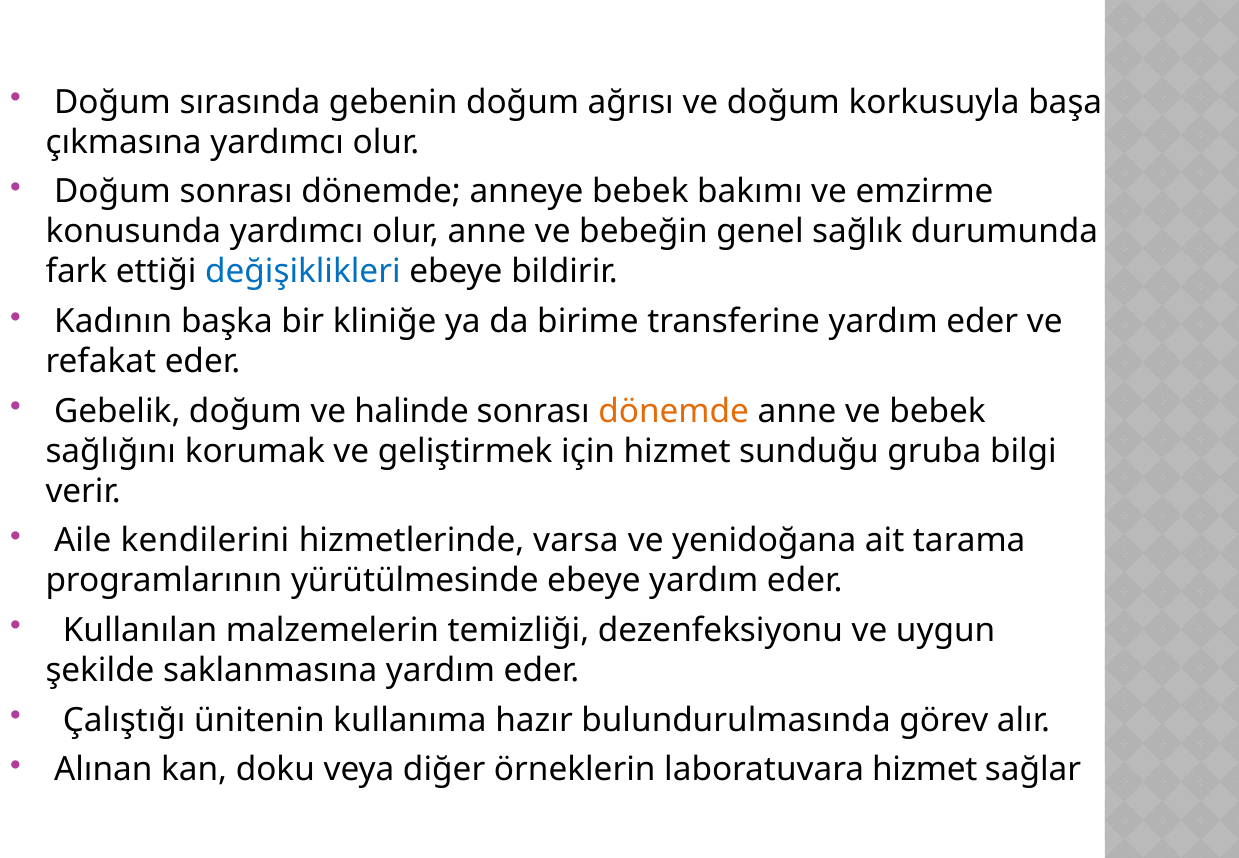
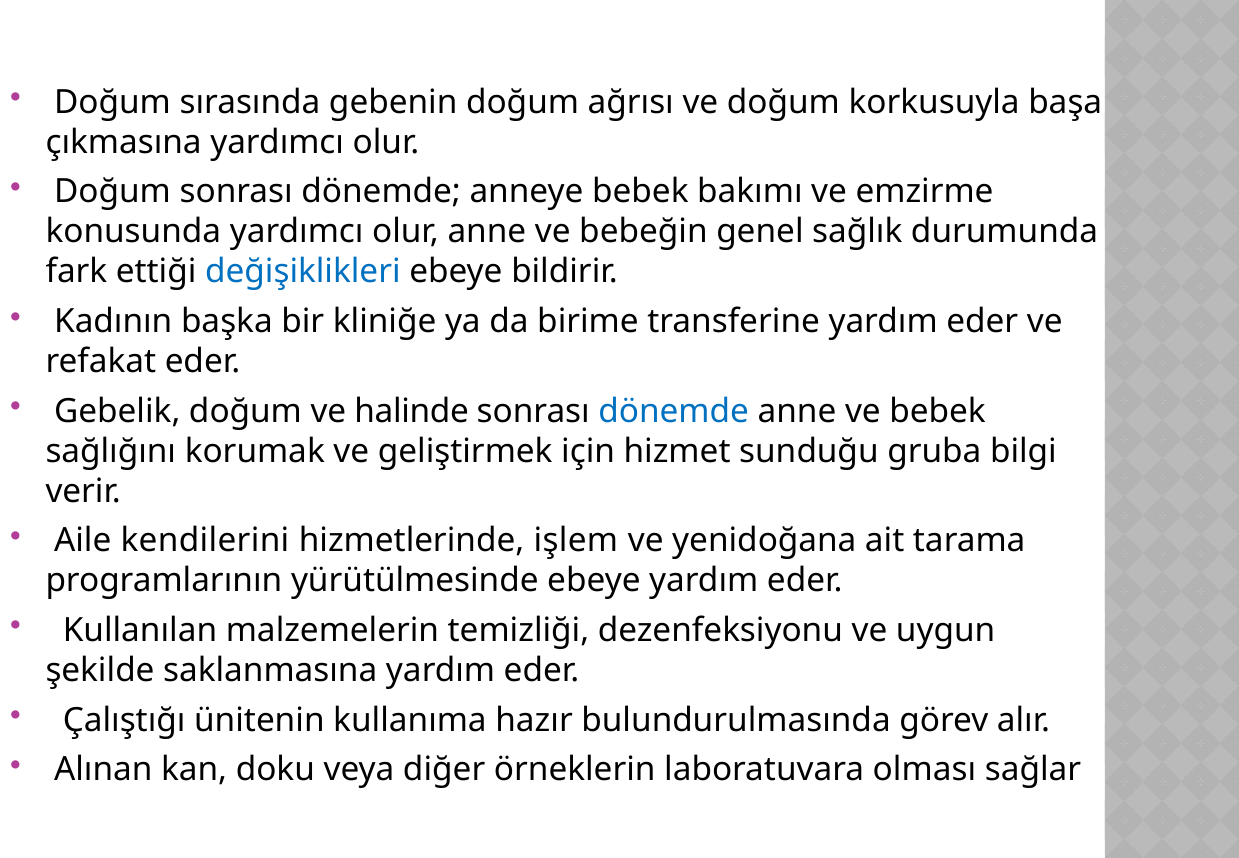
dönemde colour: orange -> blue (674, 411)
varsa: varsa -> işlem (576, 541)
laboratuvara hizmet: hizmet -> olması (924, 769)
